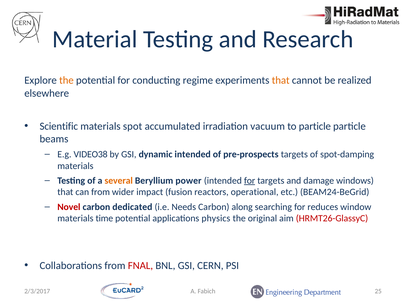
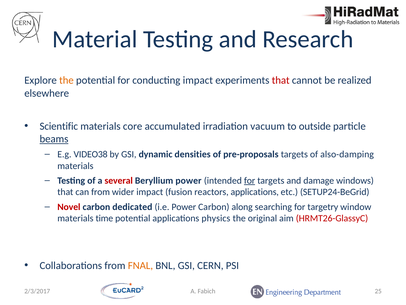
conducting regime: regime -> impact (198, 80)
that colour: orange -> red (281, 80)
spot: spot -> core (133, 126)
to particle: particle -> outside (315, 126)
beams underline: none -> present (54, 139)
dynamic intended: intended -> densities (193, 154)
pre-prospects: pre-prospects -> pre-proposals (251, 154)
spot-damping: spot-damping -> also-damping (347, 154)
several colour: orange -> red (119, 180)
reactors operational: operational -> applications (255, 192)
BEAM24-BeGrid: BEAM24-BeGrid -> SETUP24-BeGrid (335, 192)
i.e Needs: Needs -> Power (184, 207)
reduces: reduces -> targetry (323, 207)
FNAL colour: red -> orange (140, 265)
